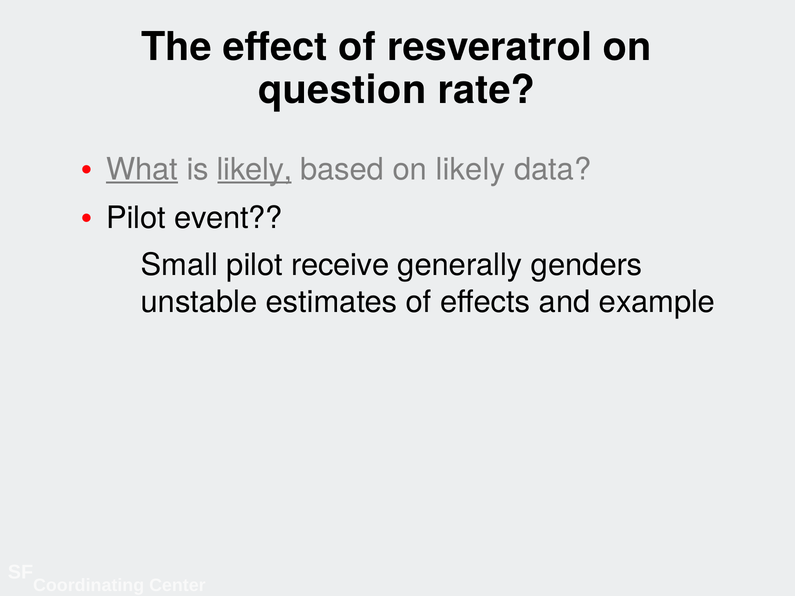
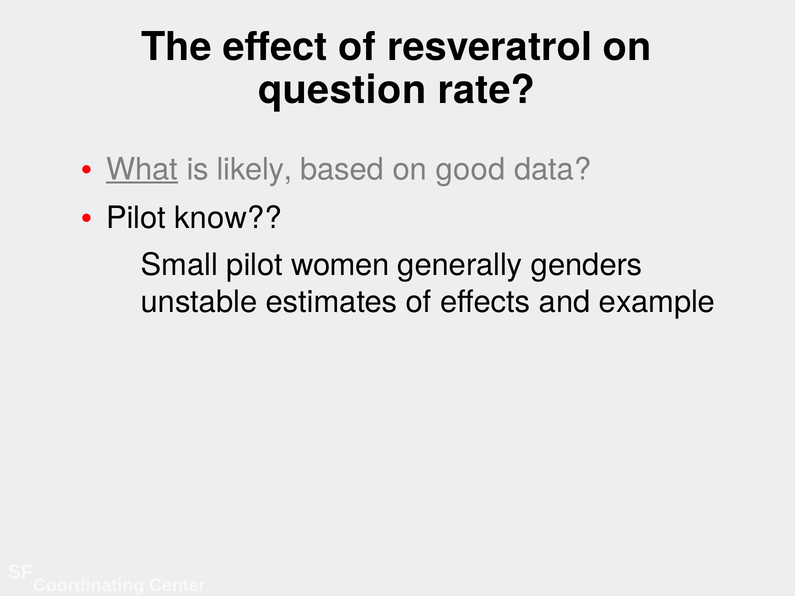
likely underline: present -> none (255, 169)
on likely: likely -> good (470, 169)
event: event -> know (228, 218)
receive: receive -> women (340, 265)
